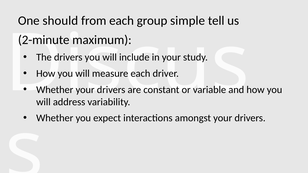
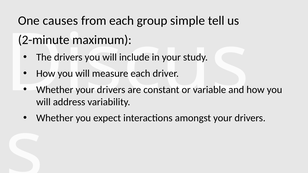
should: should -> causes (60, 21)
